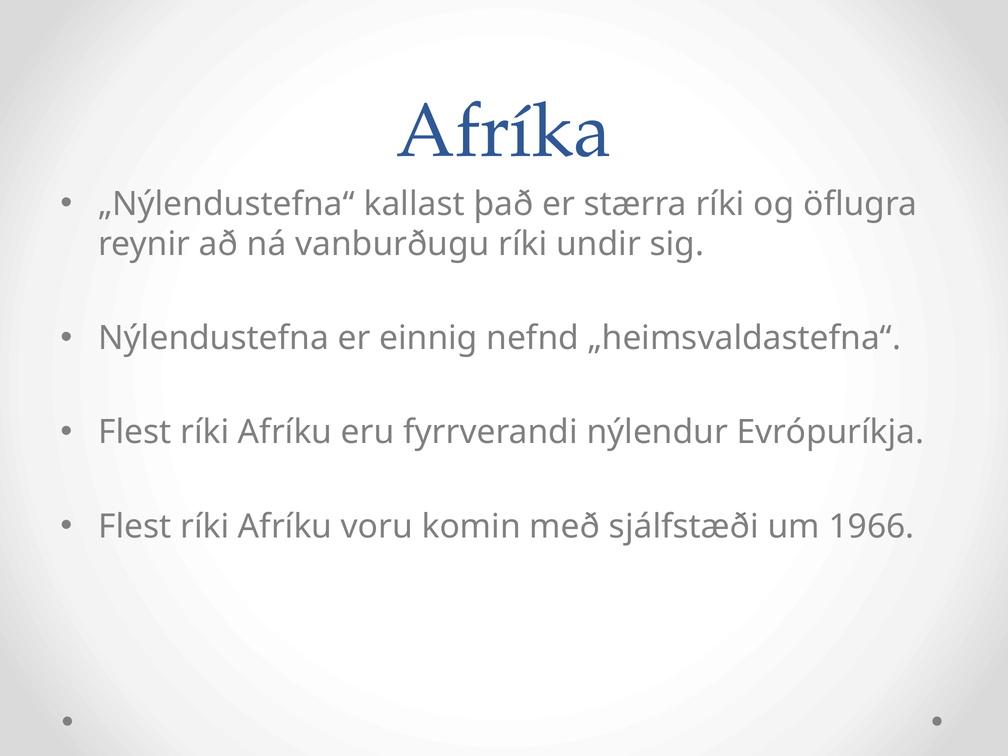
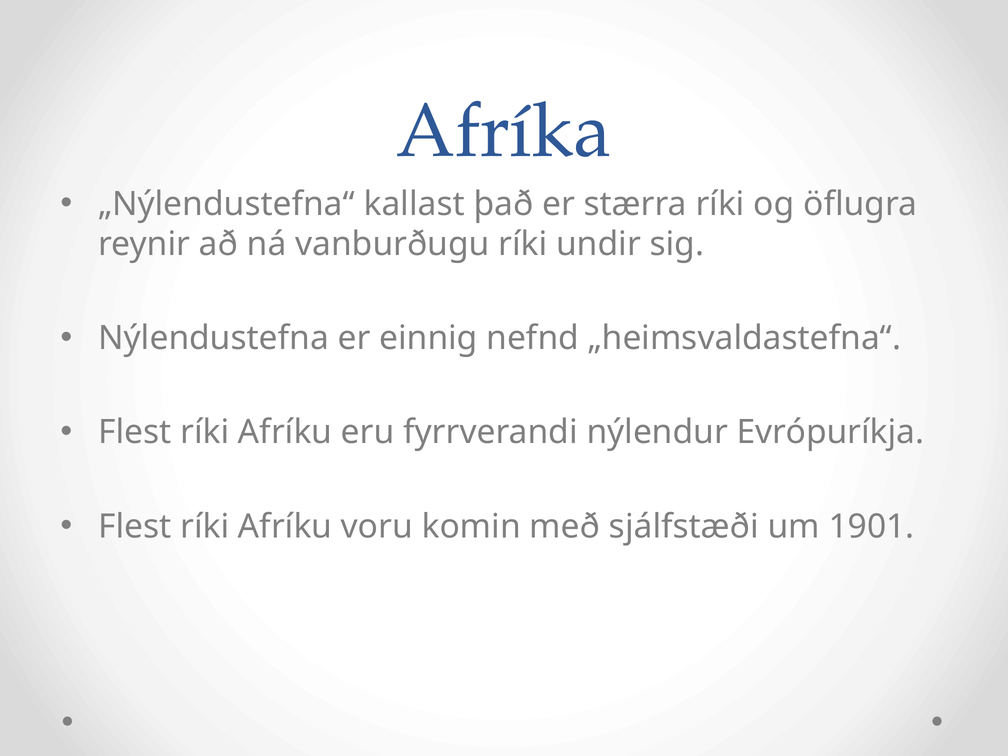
1966: 1966 -> 1901 (872, 526)
